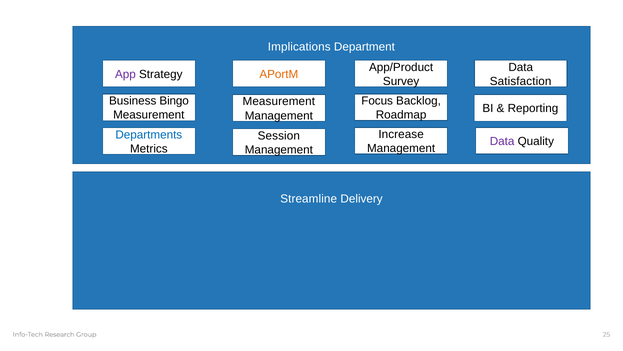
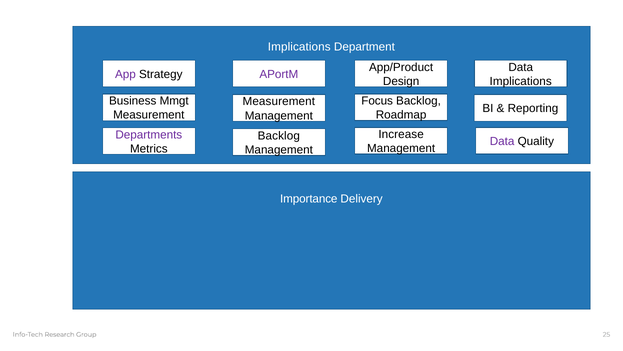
APortM colour: orange -> purple (279, 74)
Survey: Survey -> Design (401, 81)
Satisfaction: Satisfaction -> Implications (521, 81)
Bingo: Bingo -> Mmgt (174, 101)
Departments colour: blue -> purple (149, 135)
Session: Session -> Backlog (279, 136)
Streamline: Streamline -> Importance (309, 199)
